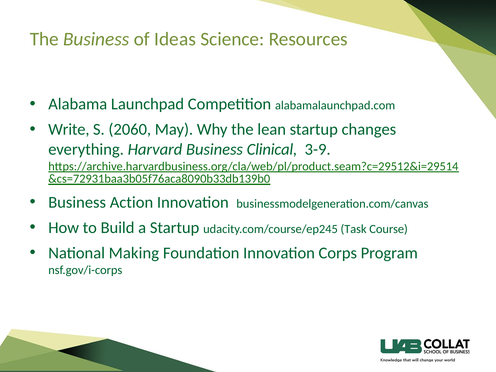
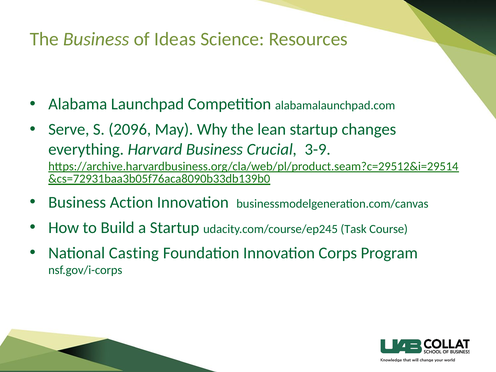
Write: Write -> Serve (69, 130)
2060: 2060 -> 2096 (130, 130)
Clinical: Clinical -> Crucial (272, 149)
Making: Making -> Casting (134, 253)
